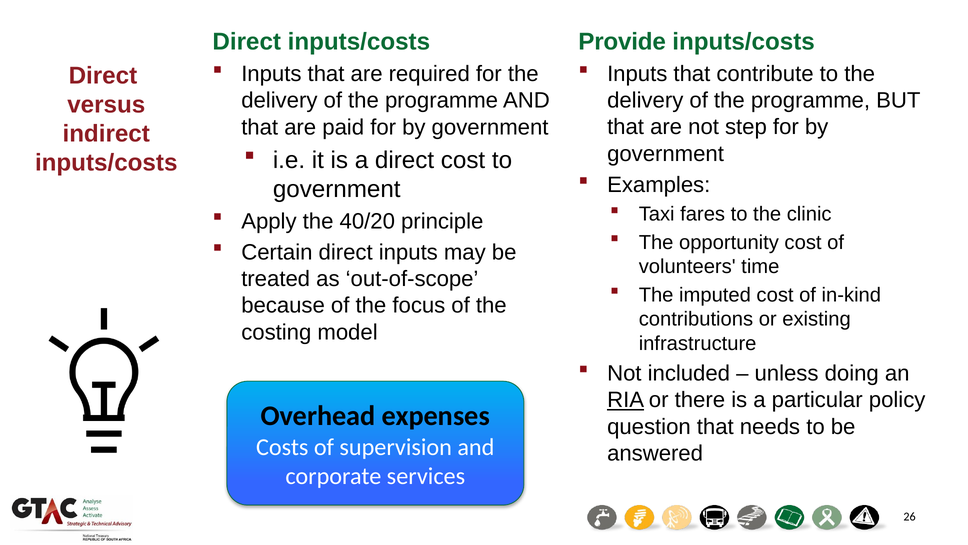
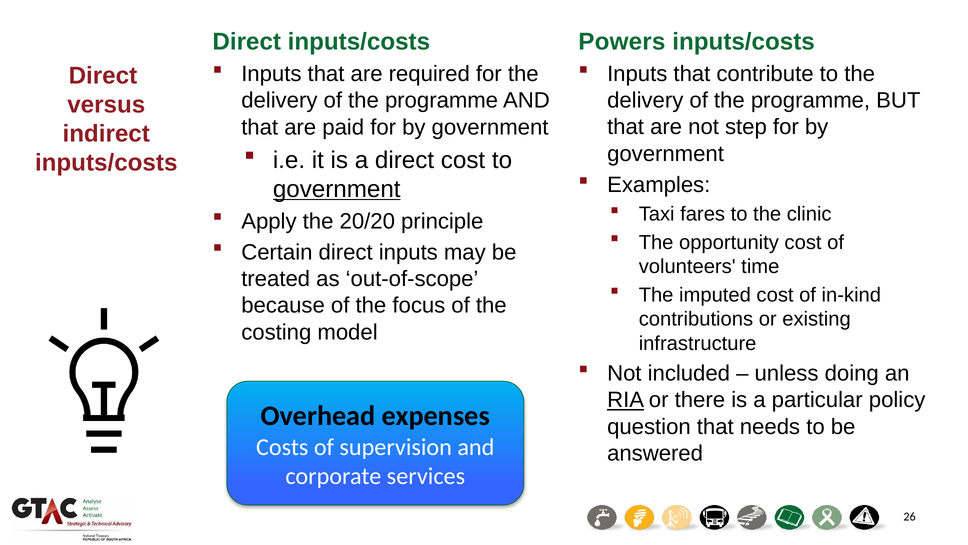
Provide: Provide -> Powers (622, 42)
government underline: none -> present (337, 189)
40/20: 40/20 -> 20/20 (367, 221)
